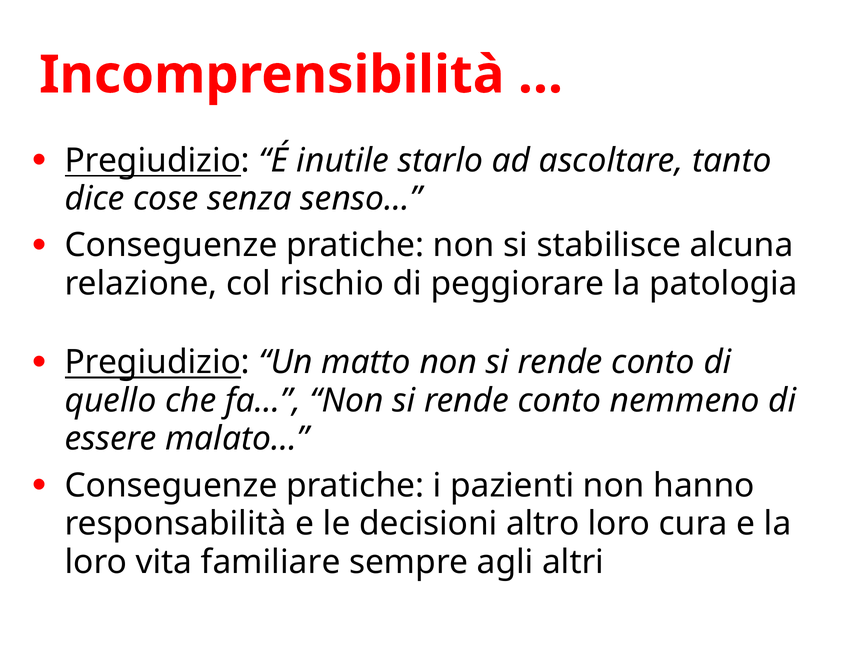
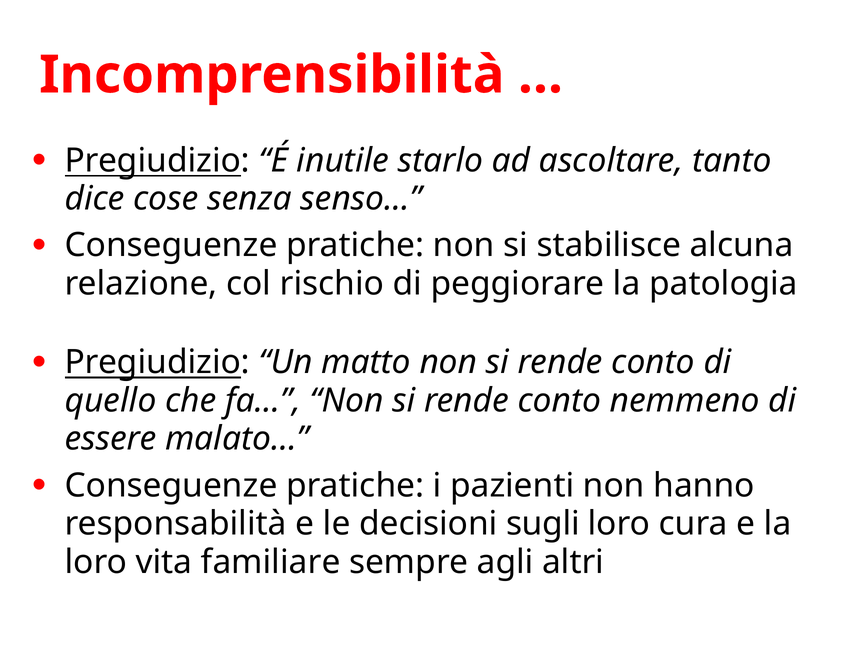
altro: altro -> sugli (543, 524)
